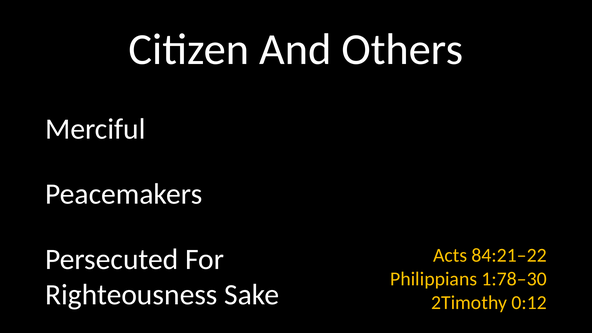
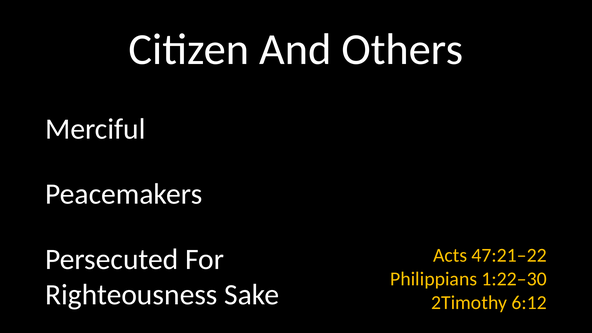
84:21–22: 84:21–22 -> 47:21–22 (509, 255)
1:78–30: 1:78–30 -> 1:22–30 (514, 279)
0:12: 0:12 -> 6:12 (529, 303)
